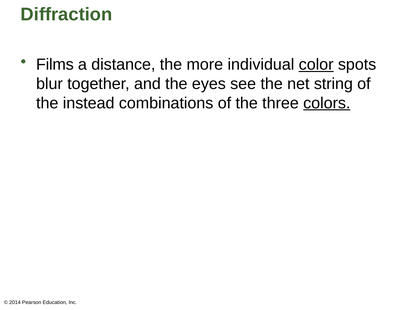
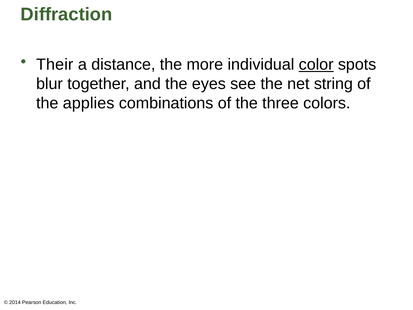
Films: Films -> Their (55, 64)
instead: instead -> applies (89, 103)
colors underline: present -> none (327, 103)
